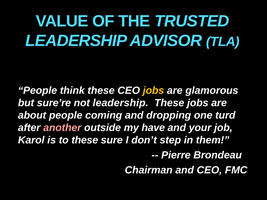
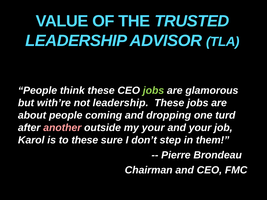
jobs colour: yellow -> light green (153, 91)
sure’re: sure’re -> with’re (54, 103)
my have: have -> your (153, 128)
